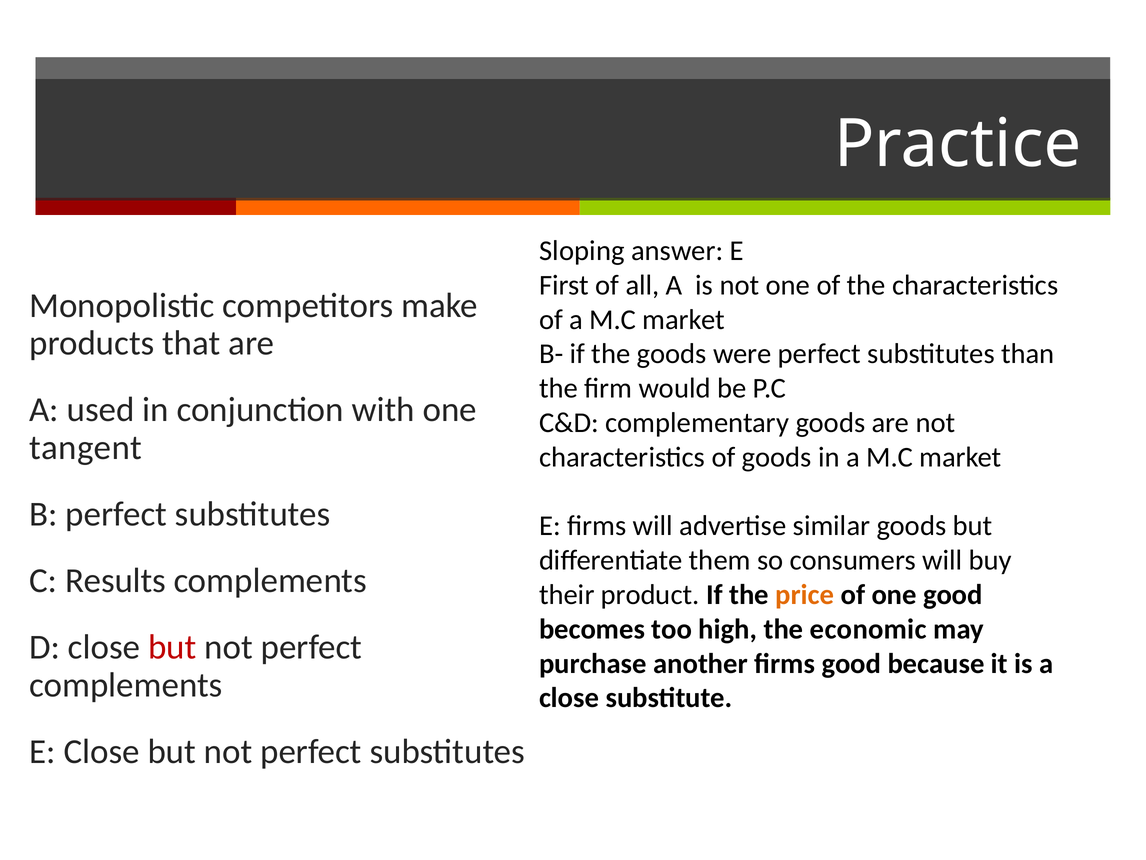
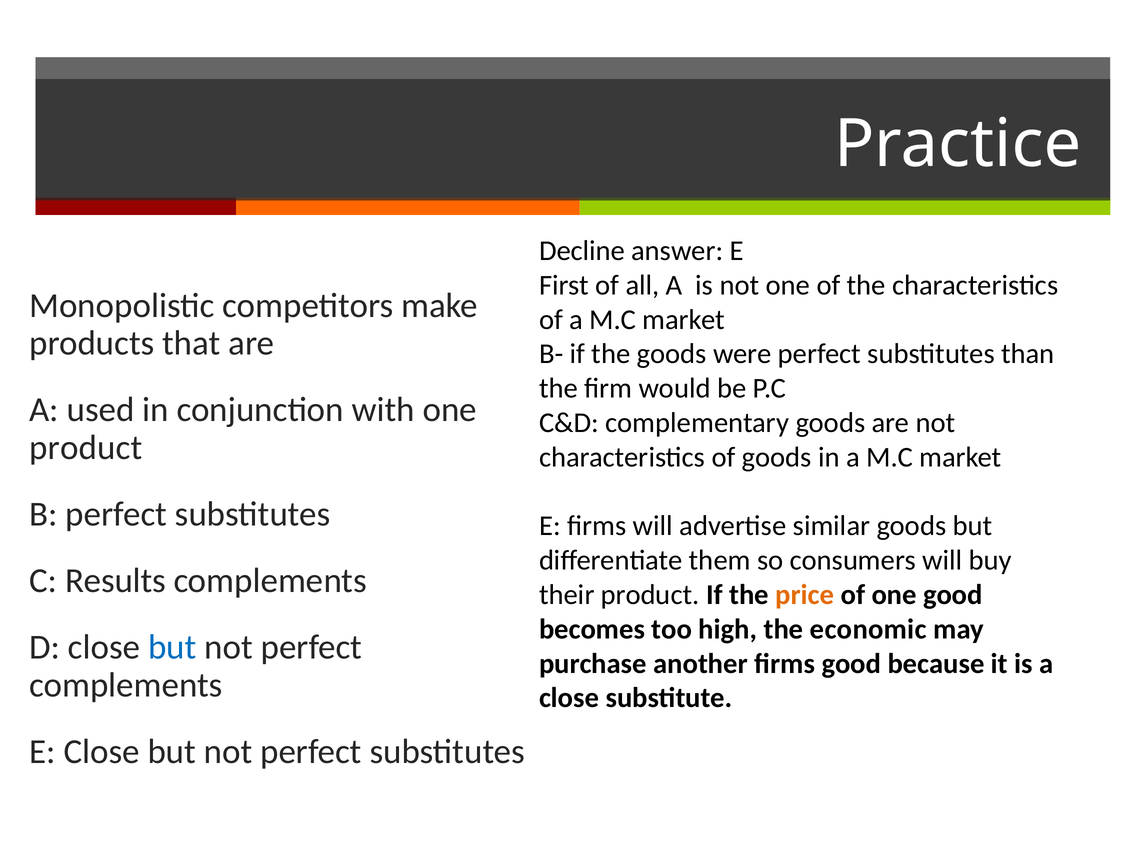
Sloping: Sloping -> Decline (582, 251)
tangent: tangent -> product (86, 447)
but colour: red -> blue (172, 647)
